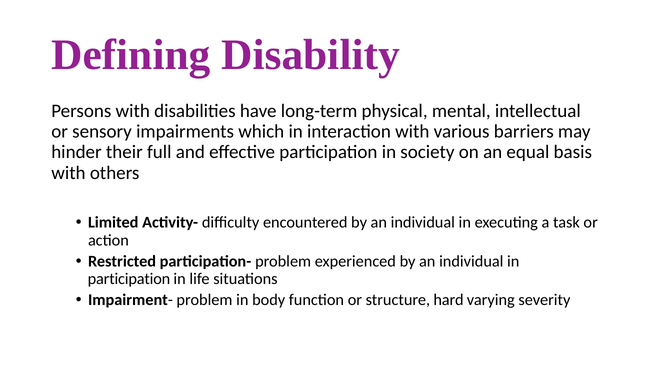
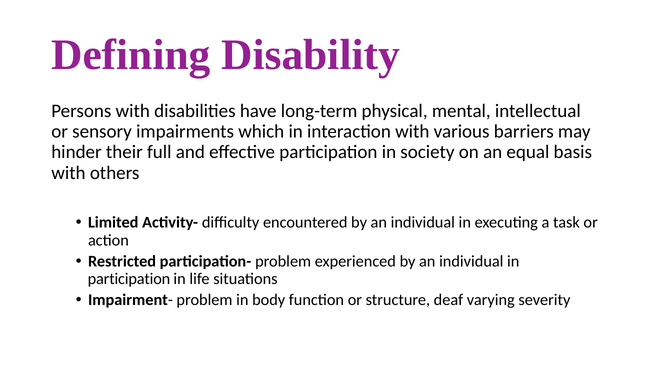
hard: hard -> deaf (448, 300)
